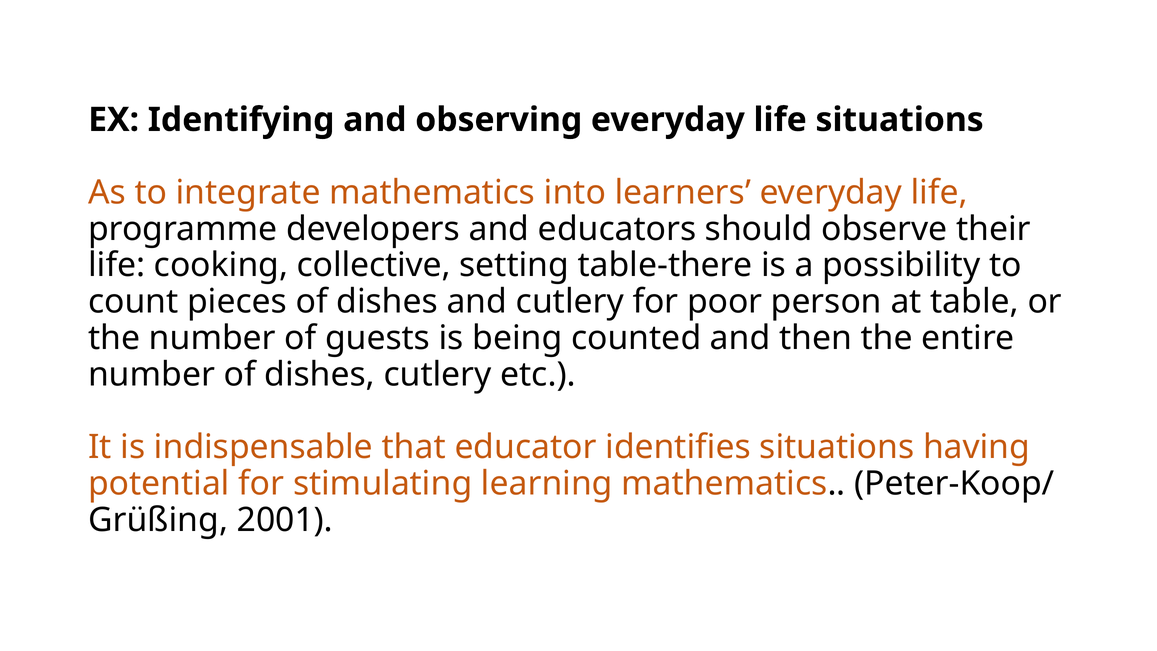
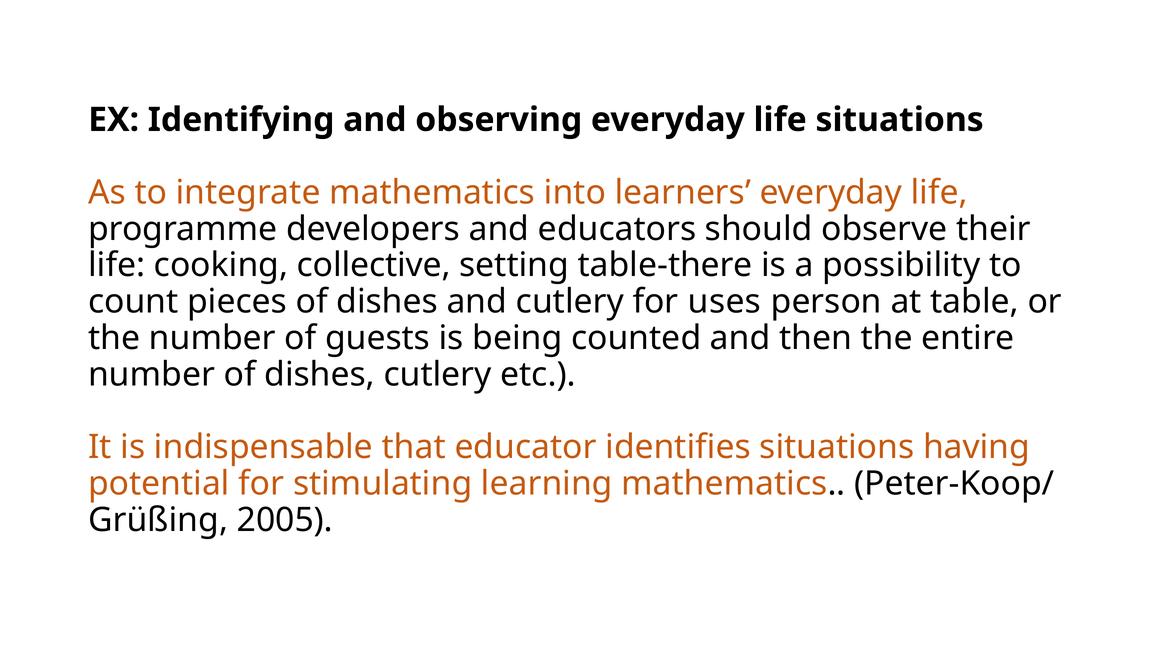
poor: poor -> uses (724, 302)
2001: 2001 -> 2005 (285, 520)
